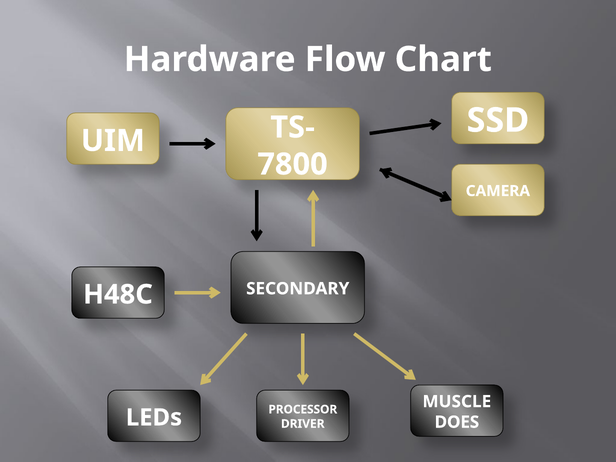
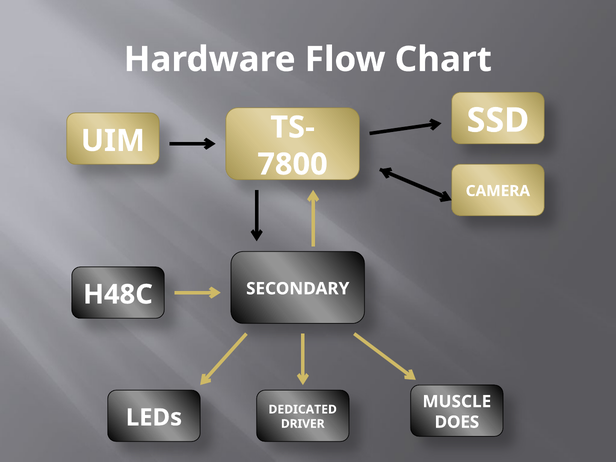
PROCESSOR: PROCESSOR -> DEDICATED (303, 409)
